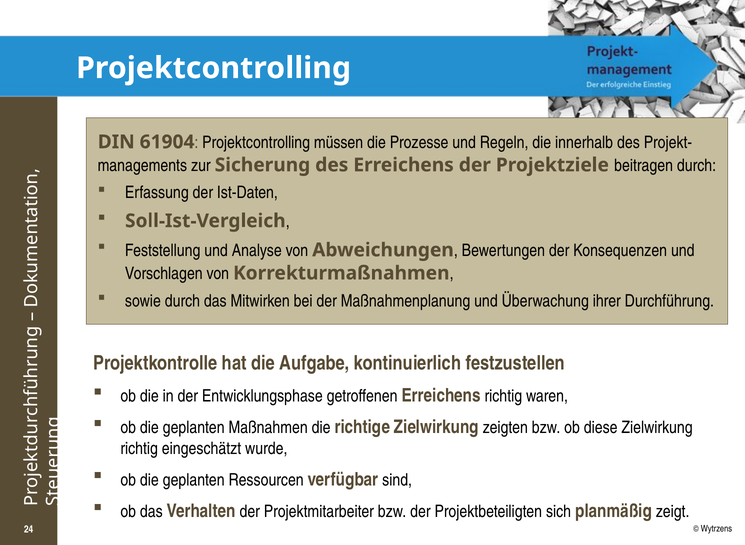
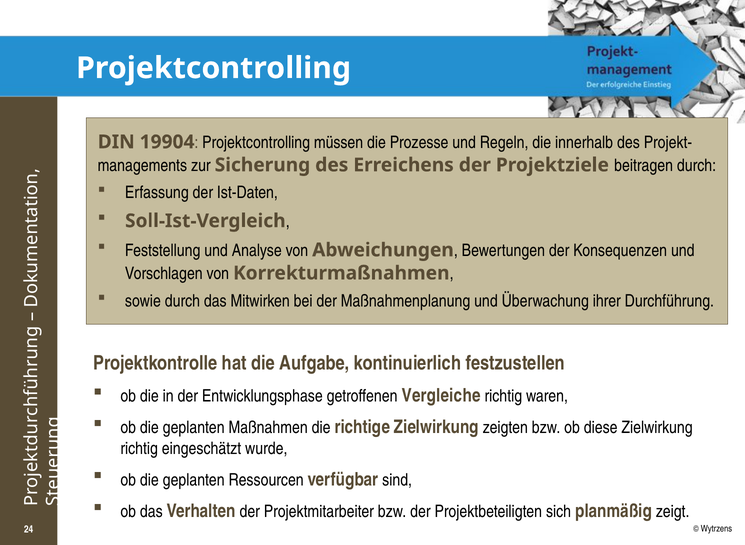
61904: 61904 -> 19904 (167, 142)
getroffenen Erreichens: Erreichens -> Vergleiche (441, 395)
